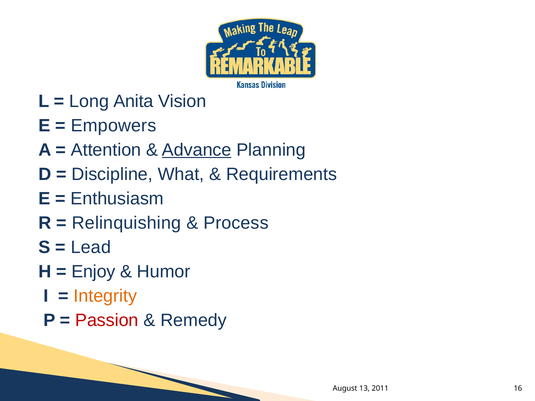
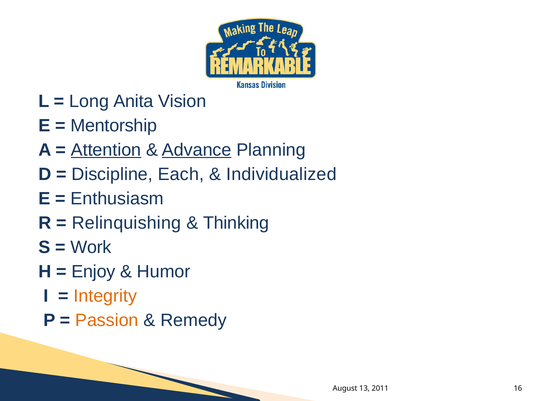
Empowers: Empowers -> Mentorship (114, 126)
Attention underline: none -> present (106, 150)
What: What -> Each (181, 174)
Requirements: Requirements -> Individualized (281, 174)
Process: Process -> Thinking (236, 223)
Lead: Lead -> Work (91, 247)
Passion colour: red -> orange (107, 321)
